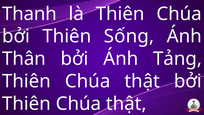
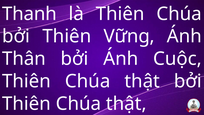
Sống: Sống -> Vững (129, 36)
Tảng: Tảng -> Cuộc (177, 59)
